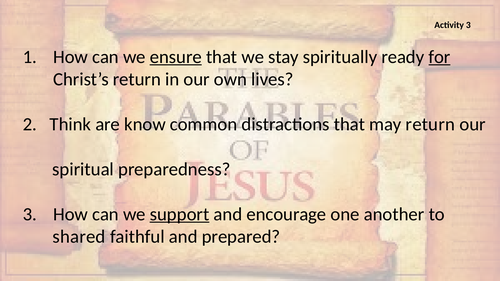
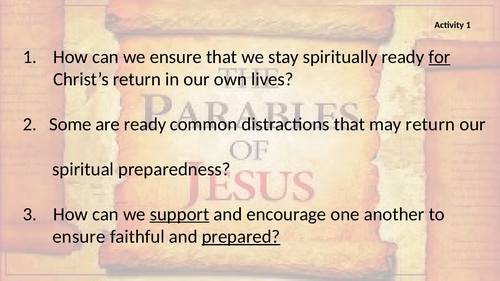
Activity 3: 3 -> 1 (468, 25)
ensure underline: present -> none (176, 57)
Think: Think -> Some (70, 124)
are know: know -> ready (145, 124)
shared: shared -> ensure (79, 237)
prepared underline: none -> present (241, 237)
